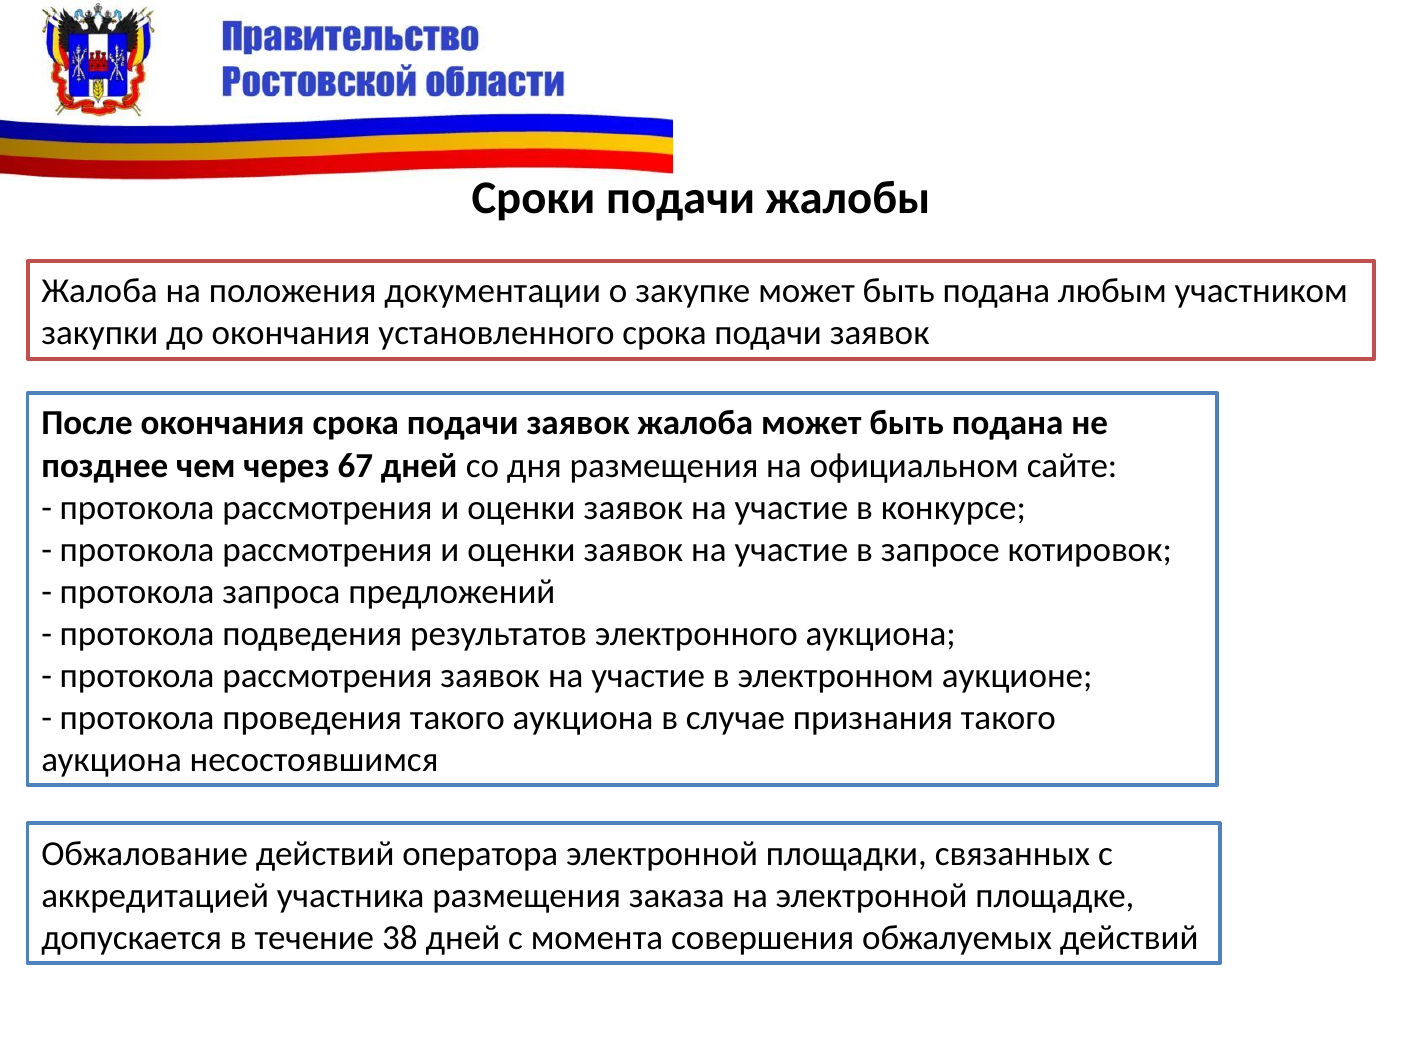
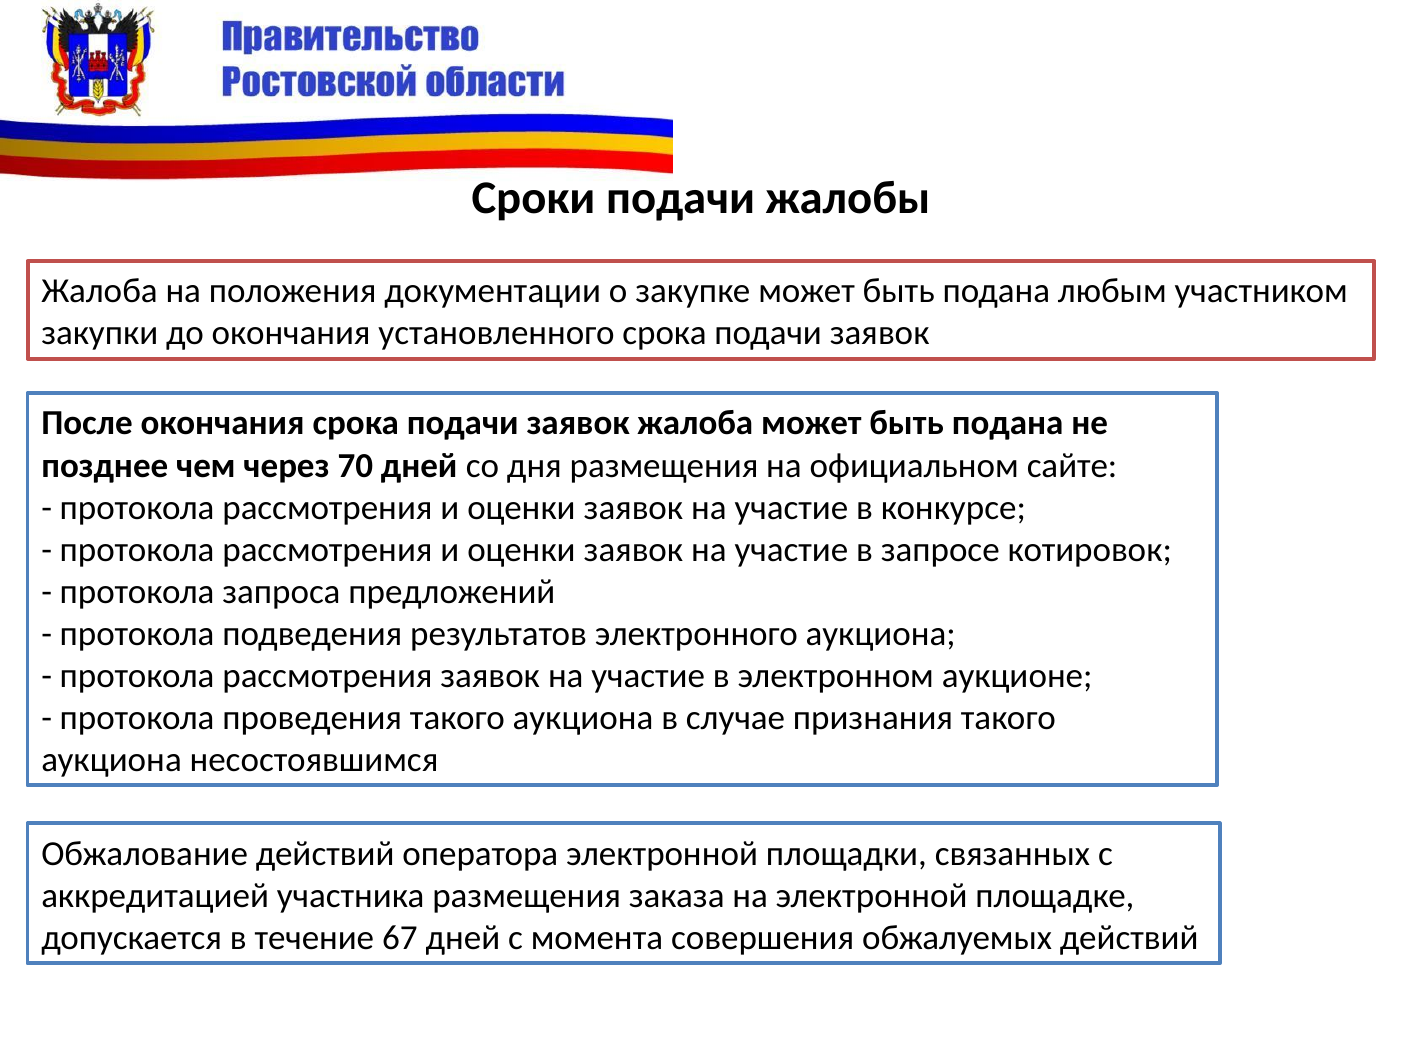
67: 67 -> 70 (355, 466)
38: 38 -> 67 (400, 938)
